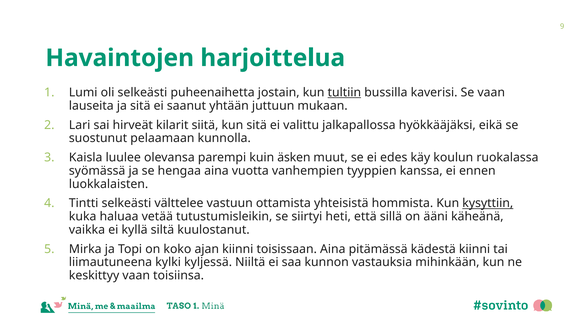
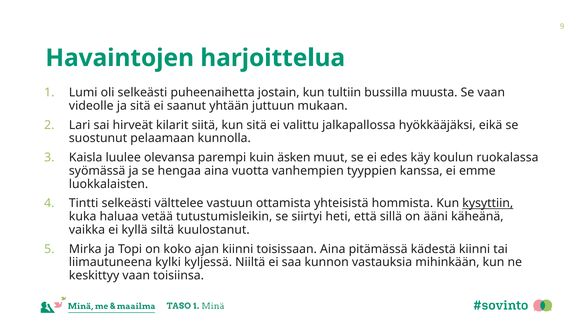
tultiin underline: present -> none (344, 93)
kaverisi: kaverisi -> muusta (434, 93)
lauseita: lauseita -> videolle (91, 106)
ennen: ennen -> emme (477, 171)
